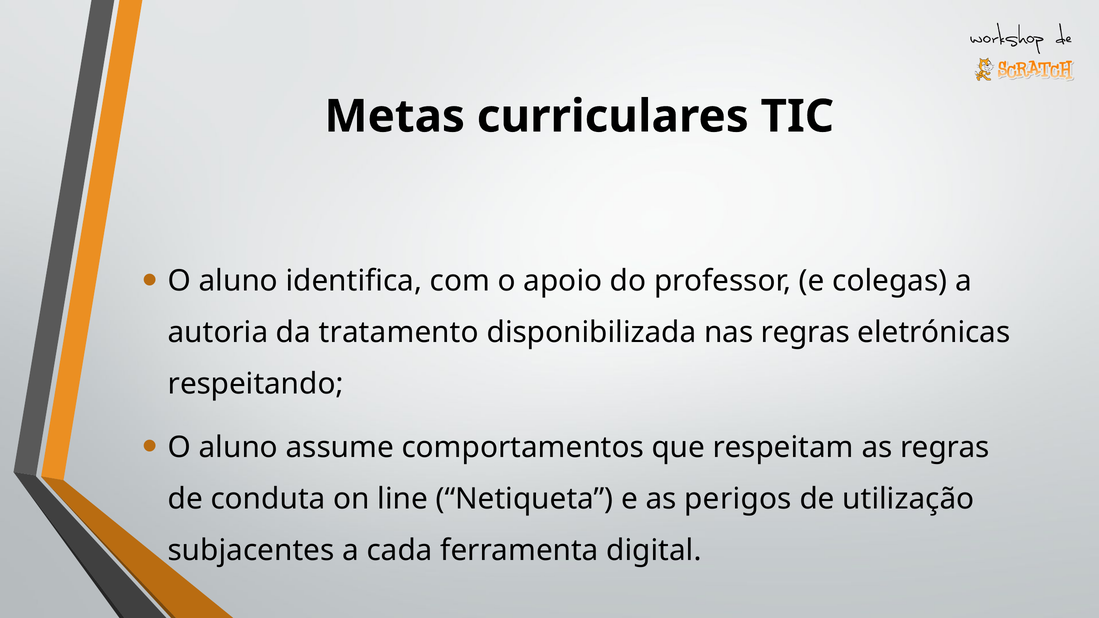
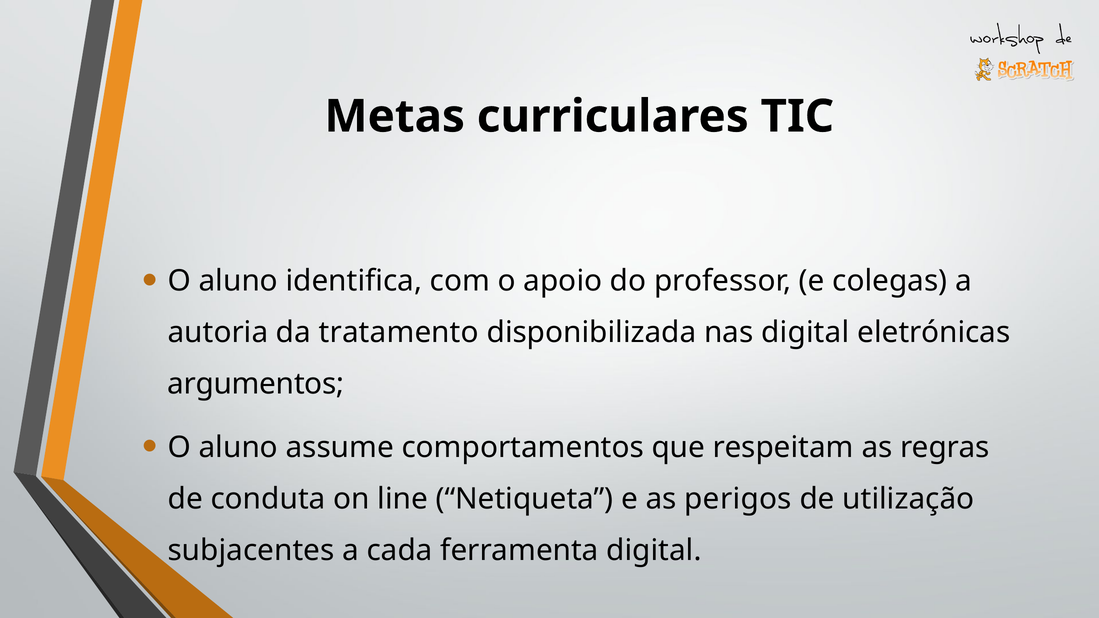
nas regras: regras -> digital (805, 333)
respeitando: respeitando -> argumentos (256, 384)
